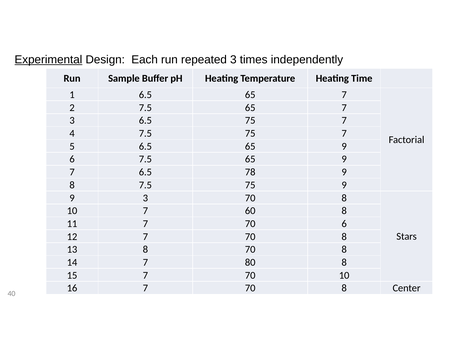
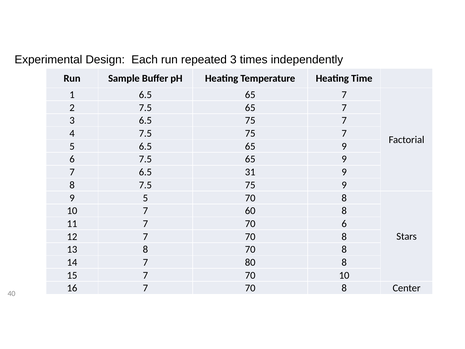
Experimental underline: present -> none (48, 60)
78: 78 -> 31 (250, 172)
9 3: 3 -> 5 (145, 198)
